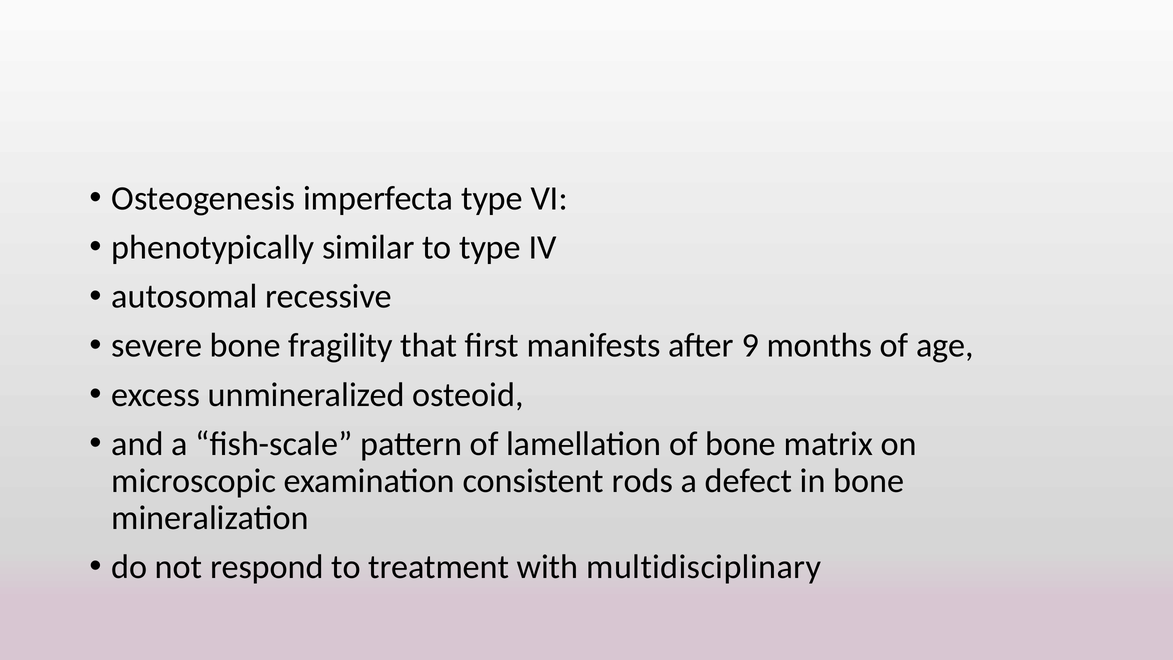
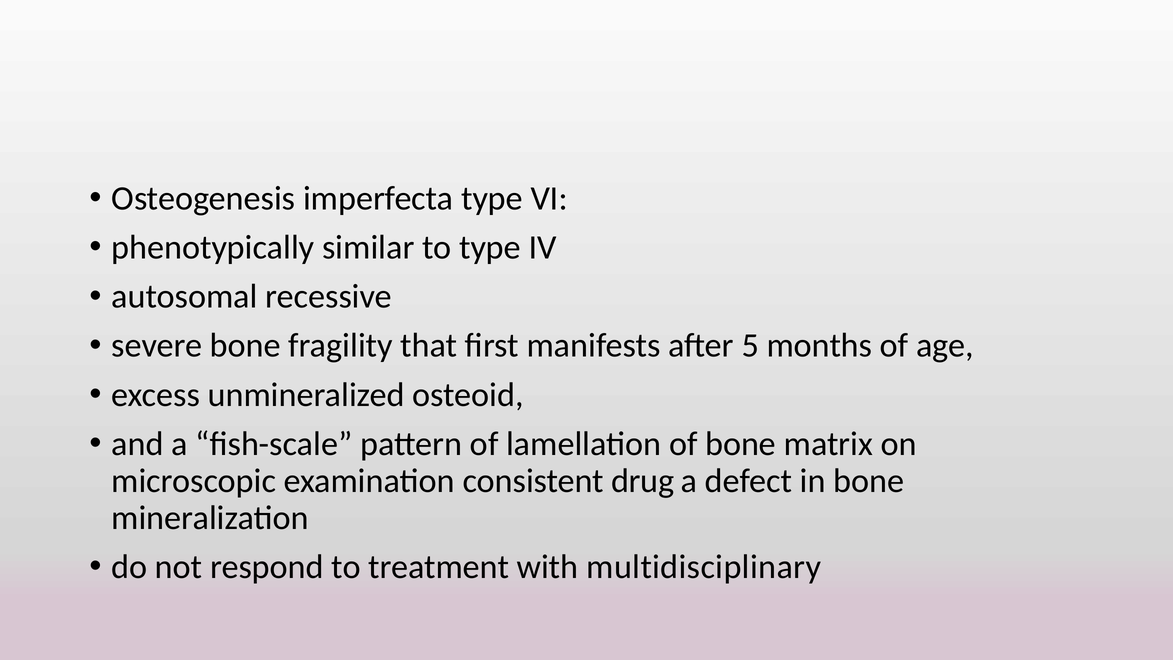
9: 9 -> 5 (750, 346)
rods: rods -> drug (643, 481)
